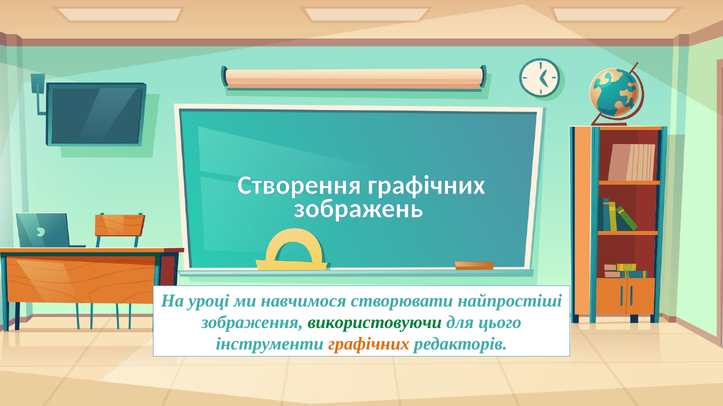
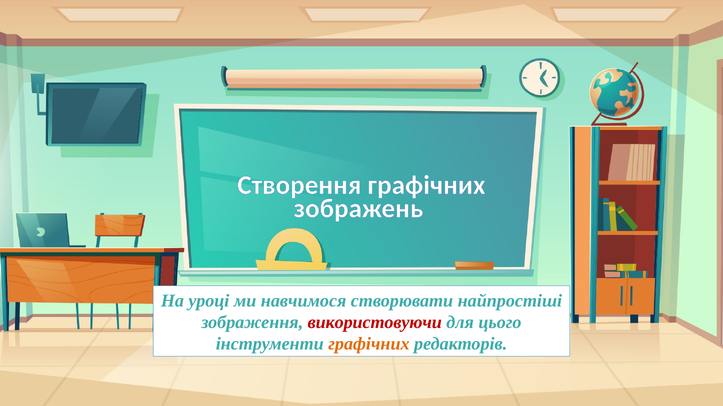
використовуючи colour: green -> red (375, 323)
